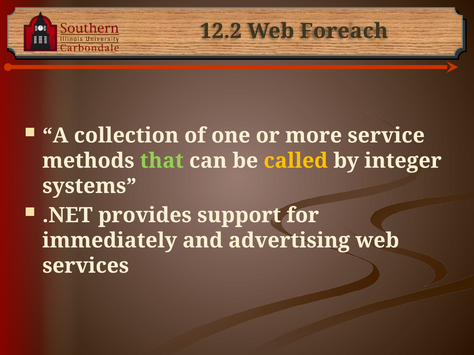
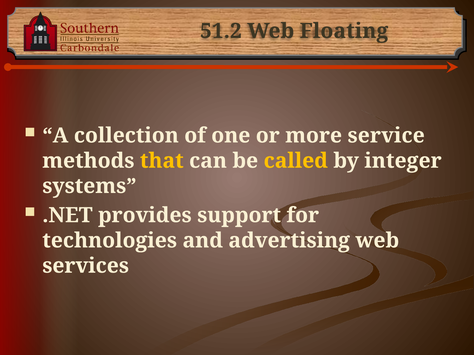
12.2: 12.2 -> 51.2 (221, 31)
Foreach: Foreach -> Floating (344, 31)
that colour: light green -> yellow (162, 161)
immediately: immediately -> technologies (110, 241)
